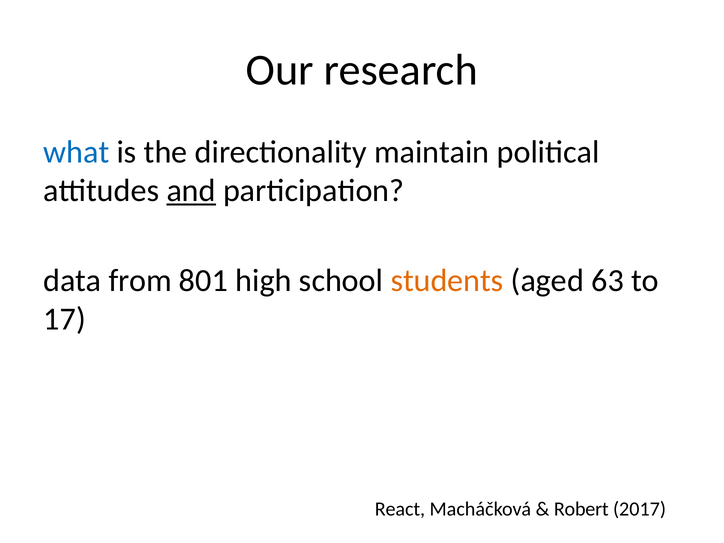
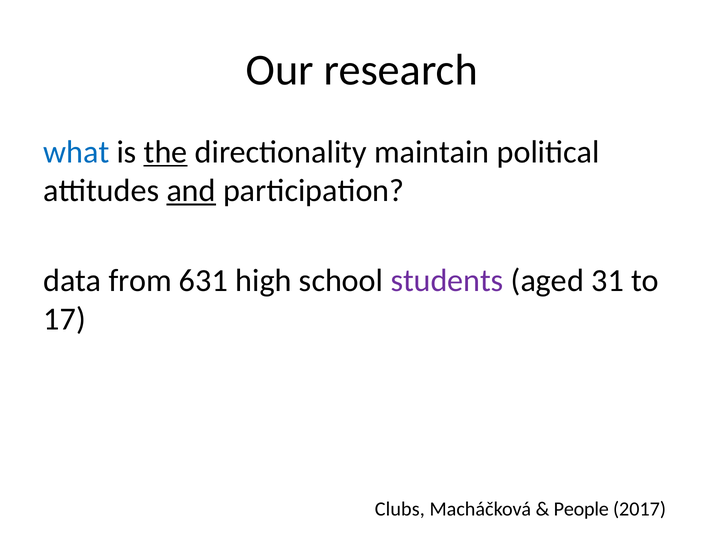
the underline: none -> present (166, 152)
801: 801 -> 631 (203, 281)
students colour: orange -> purple (447, 281)
63: 63 -> 31 (608, 281)
React: React -> Clubs (400, 509)
Robert: Robert -> People (581, 509)
